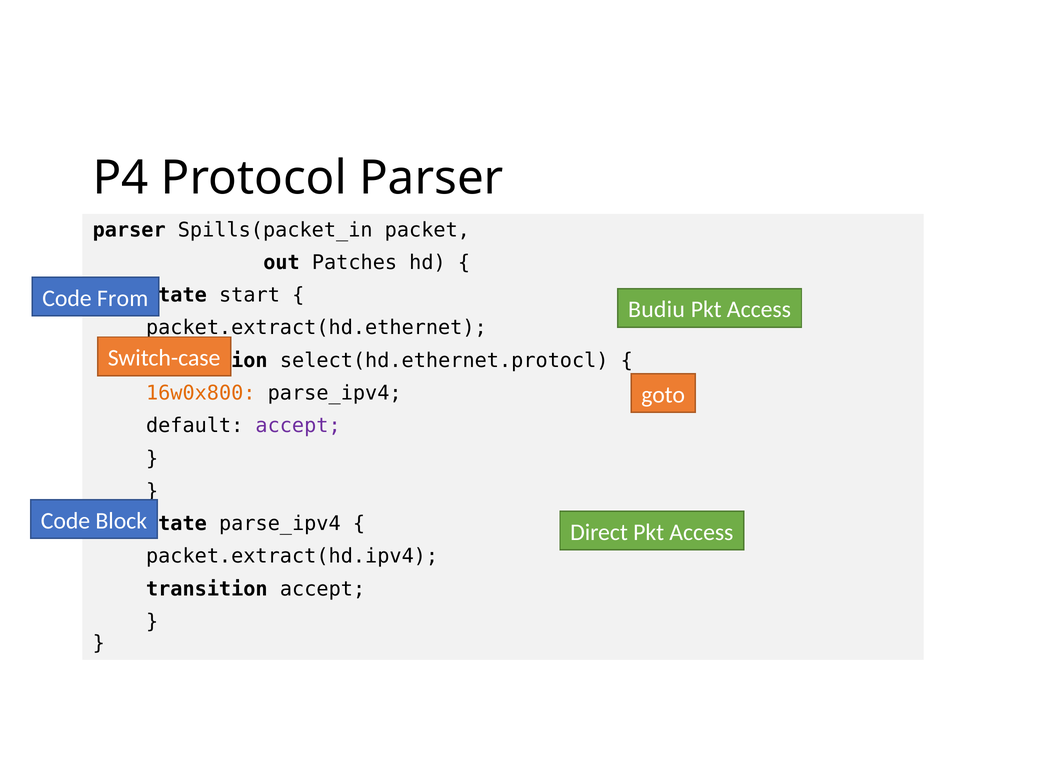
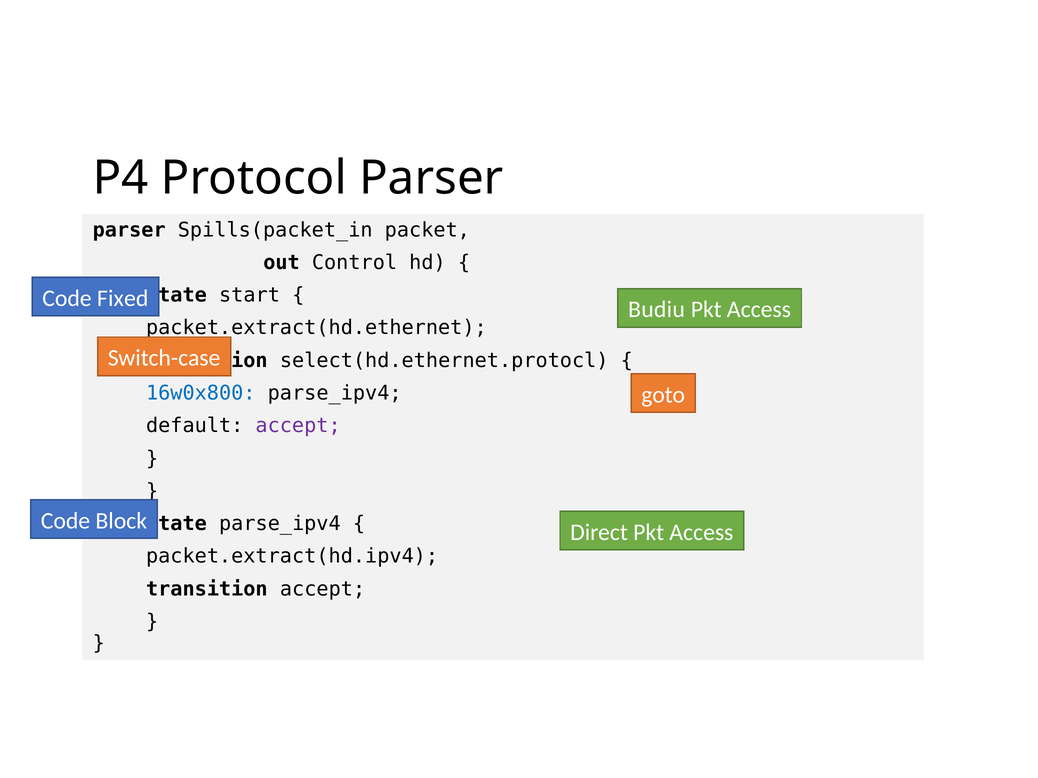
Patches: Patches -> Control (355, 263)
From: From -> Fixed (123, 298)
16w0x800 colour: orange -> blue (201, 393)
